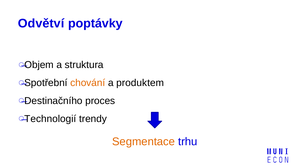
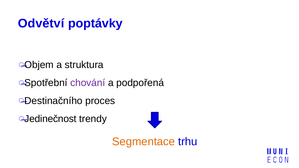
chování colour: orange -> purple (88, 83)
produktem: produktem -> podpořená (140, 83)
Technologií: Technologií -> Jedinečnost (50, 119)
